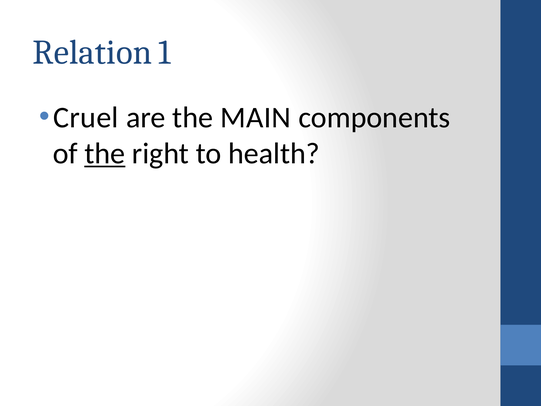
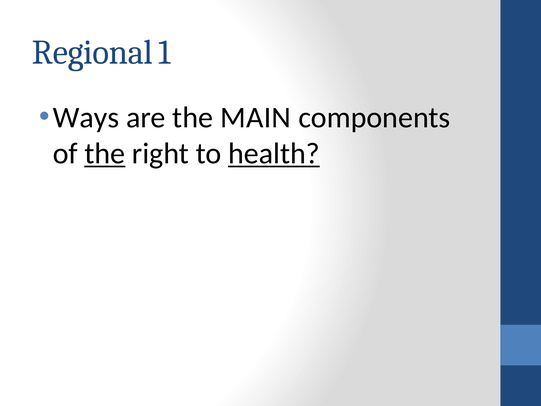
Relation: Relation -> Regional (92, 52)
Cruel: Cruel -> Ways (86, 117)
health underline: none -> present (274, 154)
